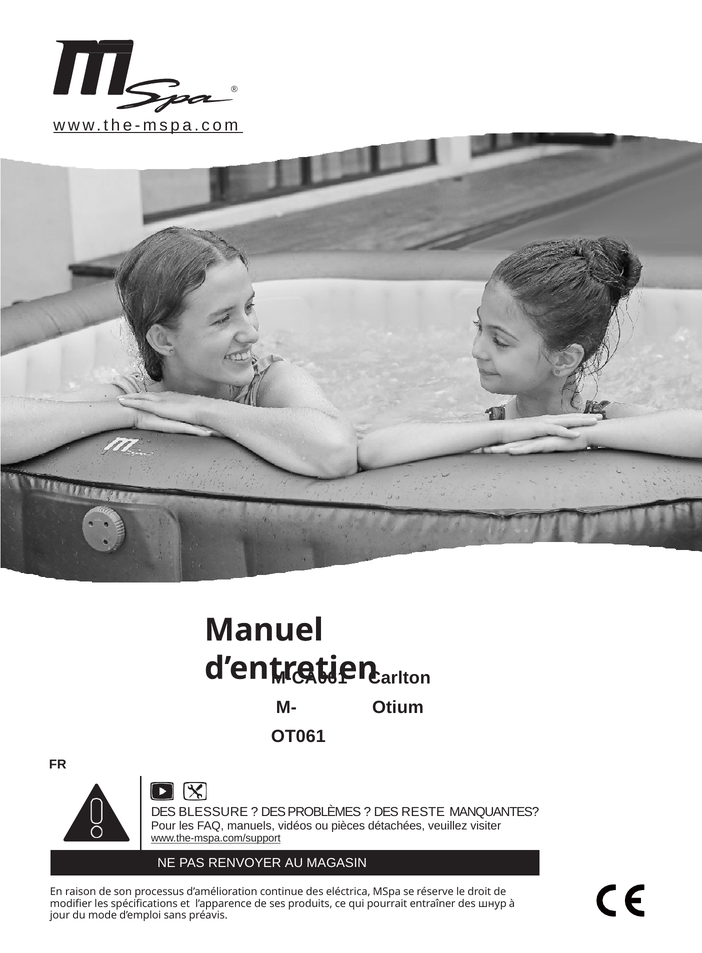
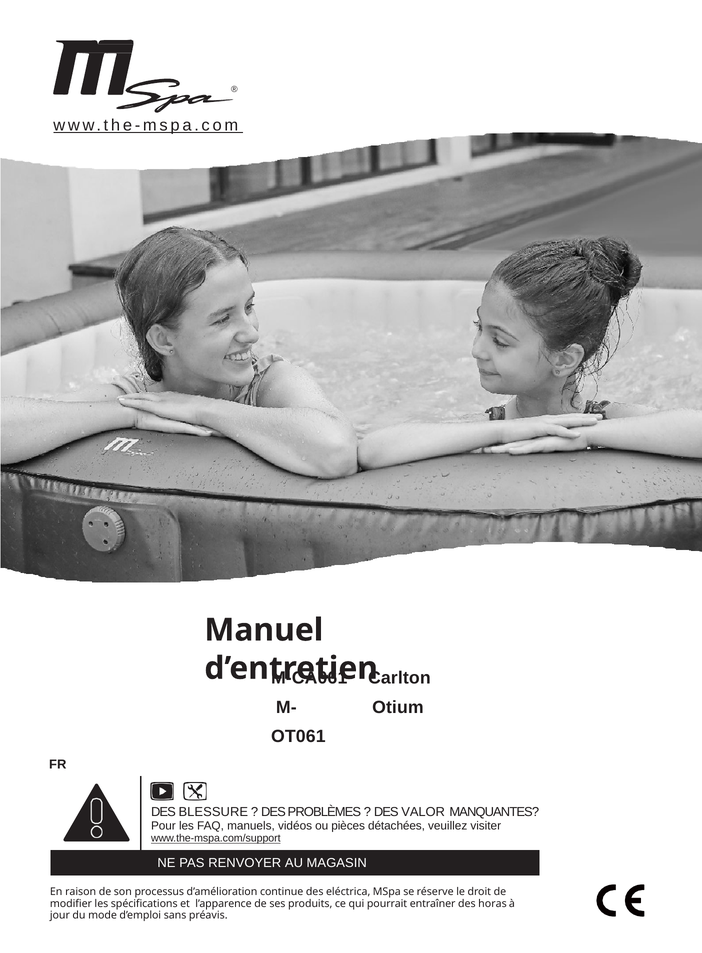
RESTE: RESTE -> VALOR (423, 812)
шнур: шнур -> horas (492, 904)
